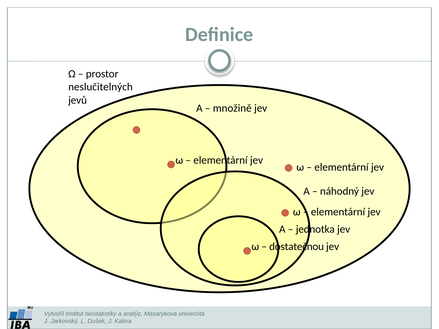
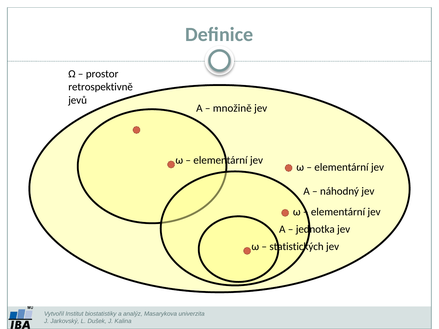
neslučitelných: neslučitelných -> retrospektivně (101, 87)
dostatečnou: dostatečnou -> statistických (297, 247)
